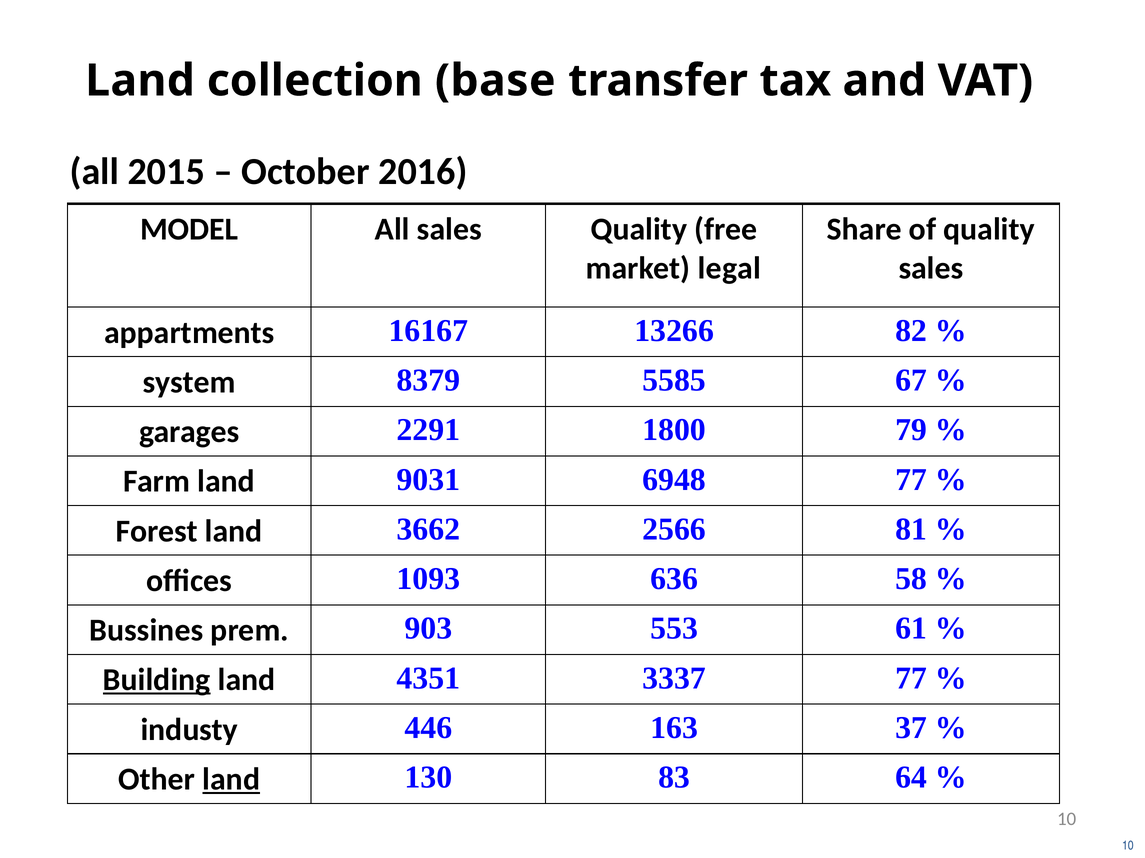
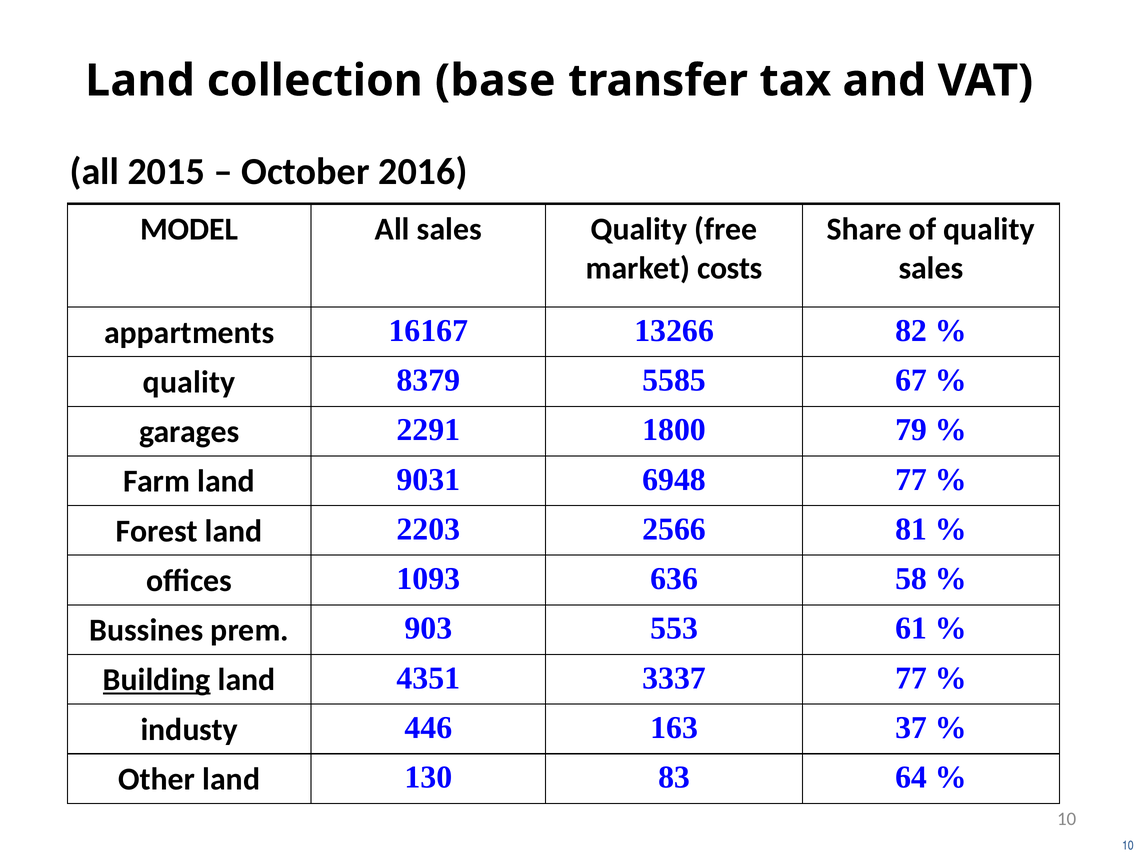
legal: legal -> costs (730, 268)
system: system -> quality (189, 383)
3662: 3662 -> 2203 (428, 530)
land underline: present -> none (231, 780)
